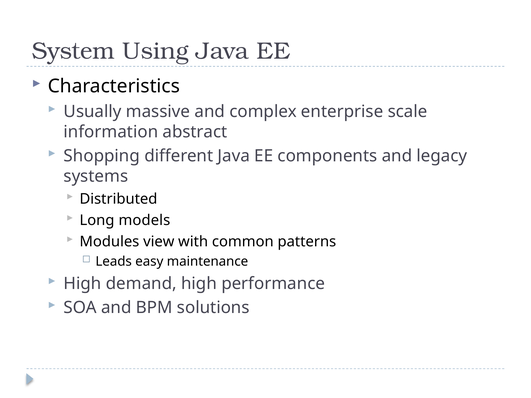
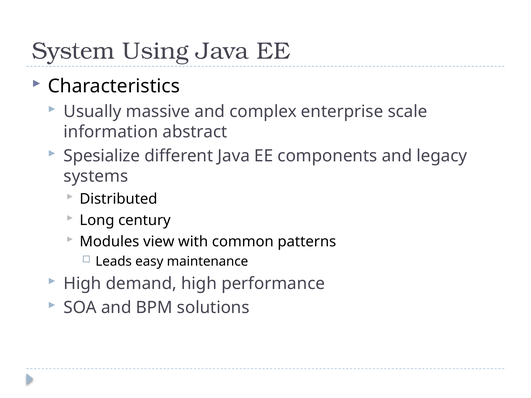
Shopping: Shopping -> Spesialize (102, 156)
models: models -> century (144, 220)
